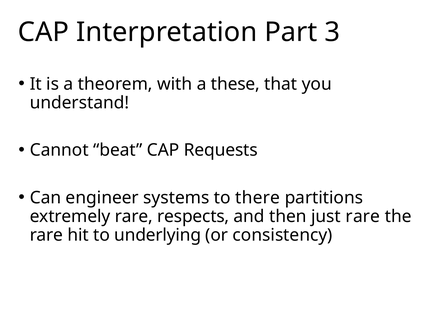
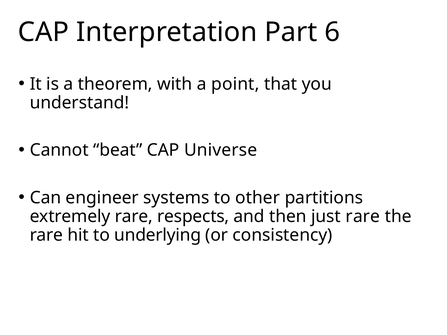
3: 3 -> 6 (332, 32)
these: these -> point (235, 84)
Requests: Requests -> Universe (221, 150)
there: there -> other (258, 198)
